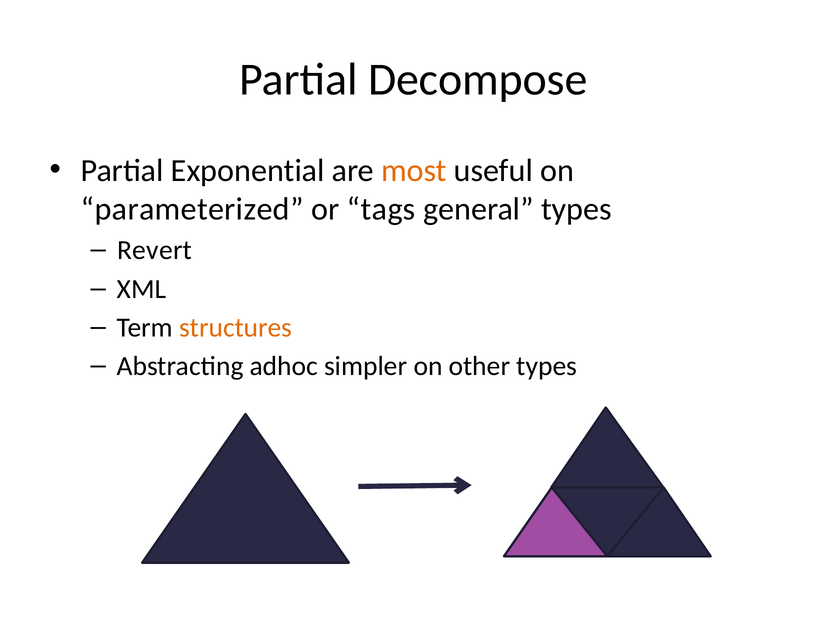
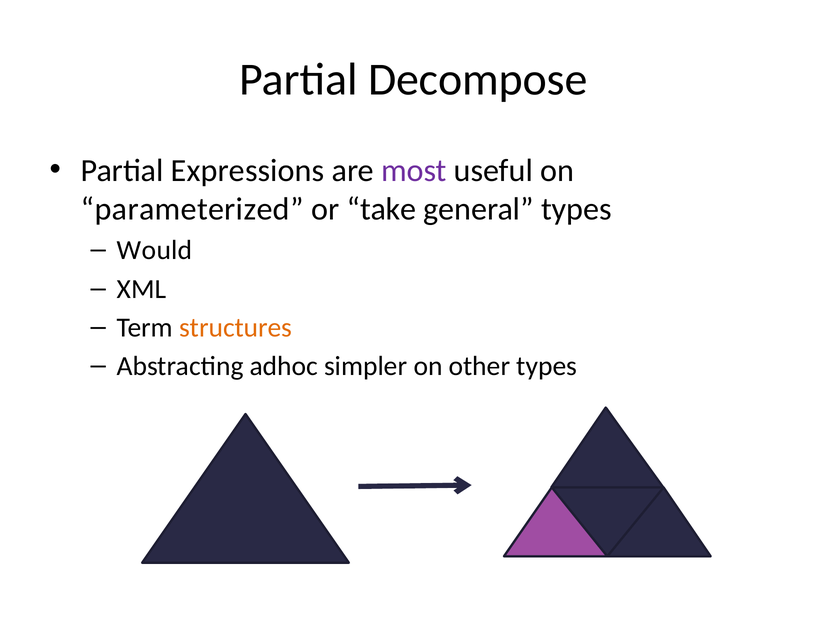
Exponential: Exponential -> Expressions (248, 170)
most colour: orange -> purple (414, 170)
tags: tags -> take (381, 209)
Revert: Revert -> Would (155, 250)
